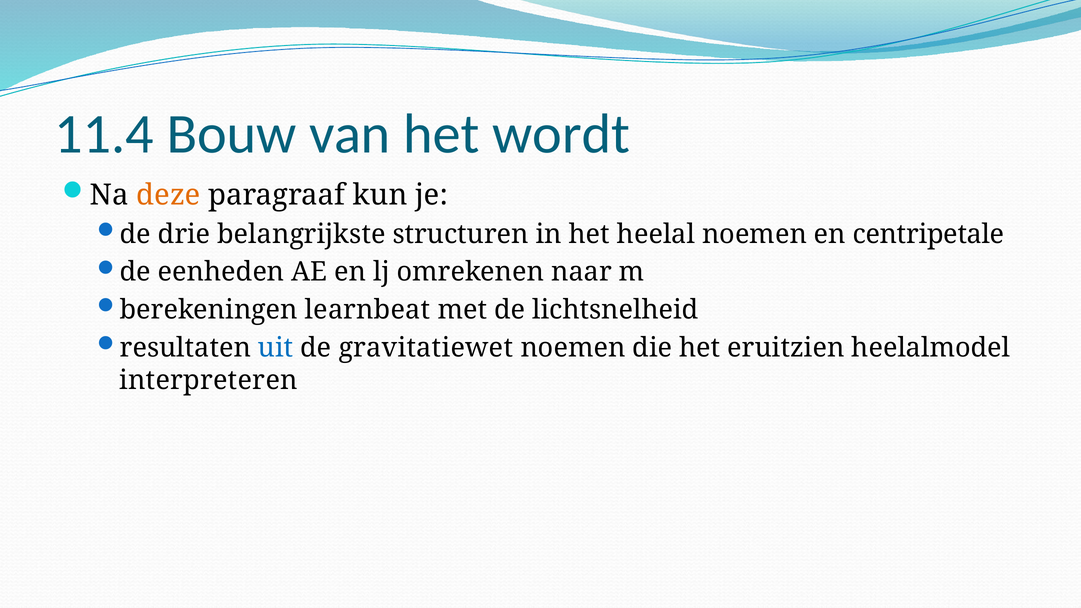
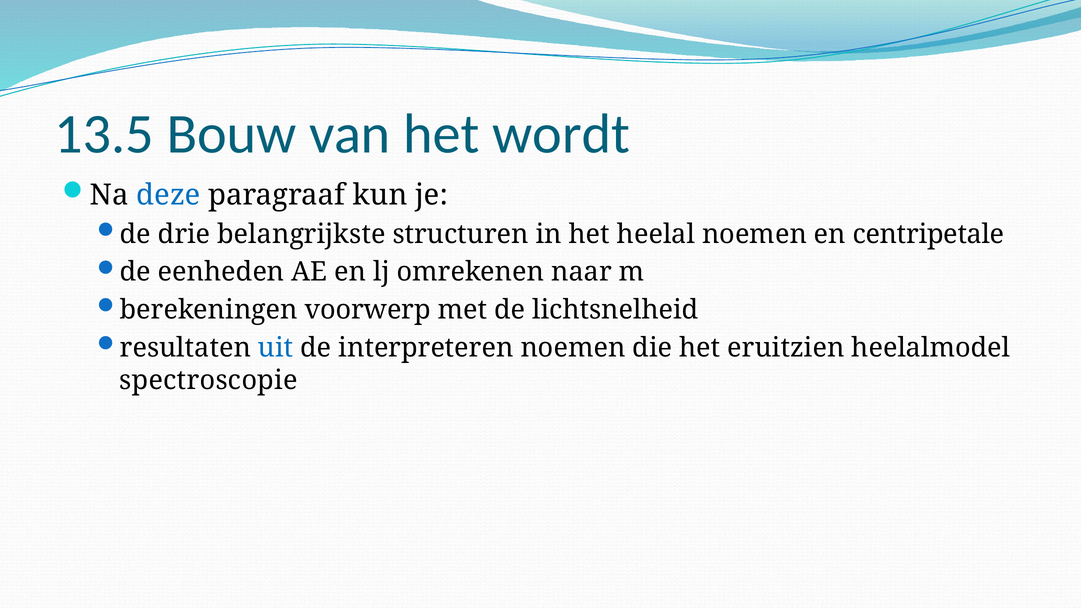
11.4: 11.4 -> 13.5 (104, 134)
deze colour: orange -> blue (169, 195)
learnbeat: learnbeat -> voorwerp (368, 310)
gravitatiewet: gravitatiewet -> interpreteren (426, 348)
interpreteren: interpreteren -> spectroscopie (208, 380)
